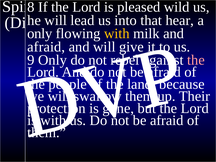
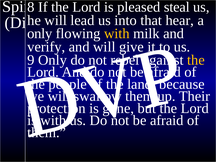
wild: wild -> steal (177, 7)
afraid: afraid -> verify (46, 47)
the colour: pink -> yellow (196, 60)
